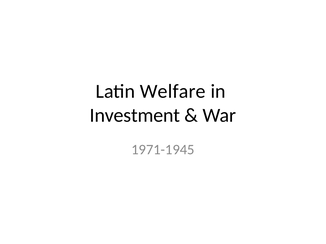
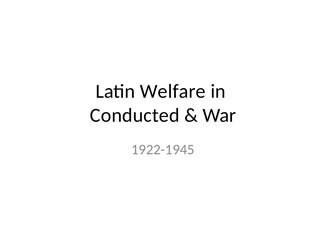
Investment: Investment -> Conducted (135, 115)
1971-1945: 1971-1945 -> 1922-1945 (163, 150)
